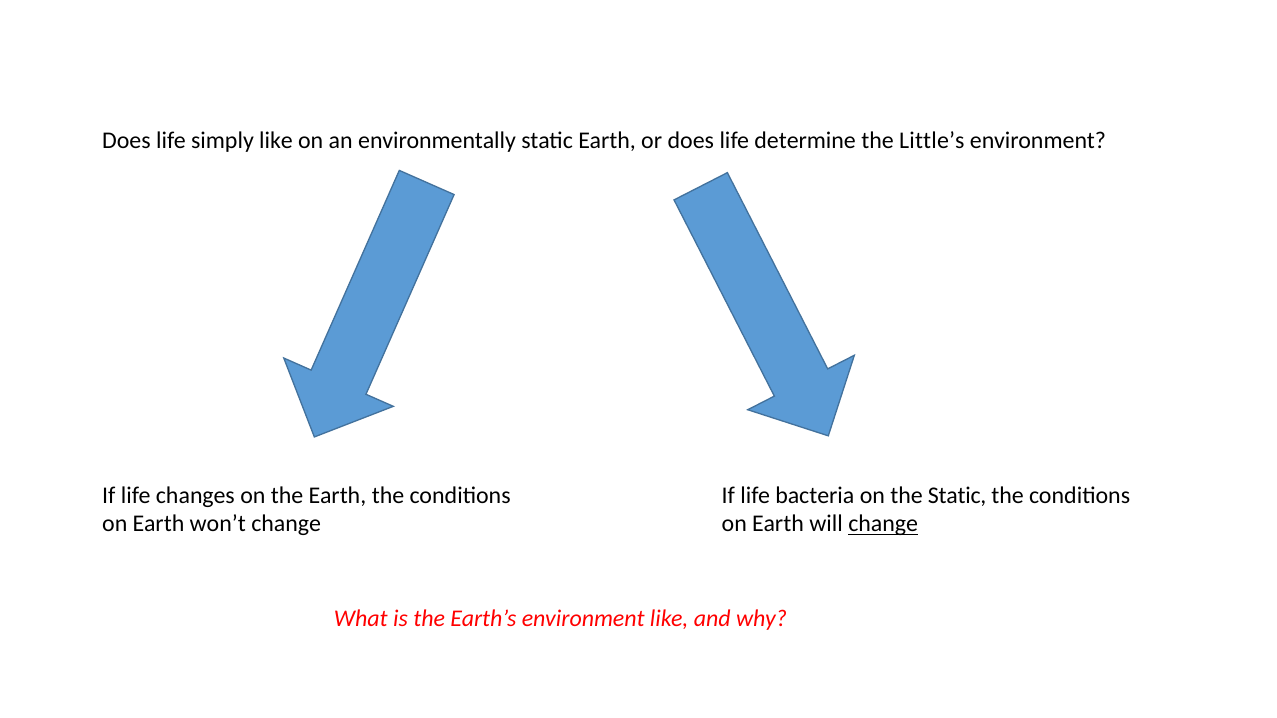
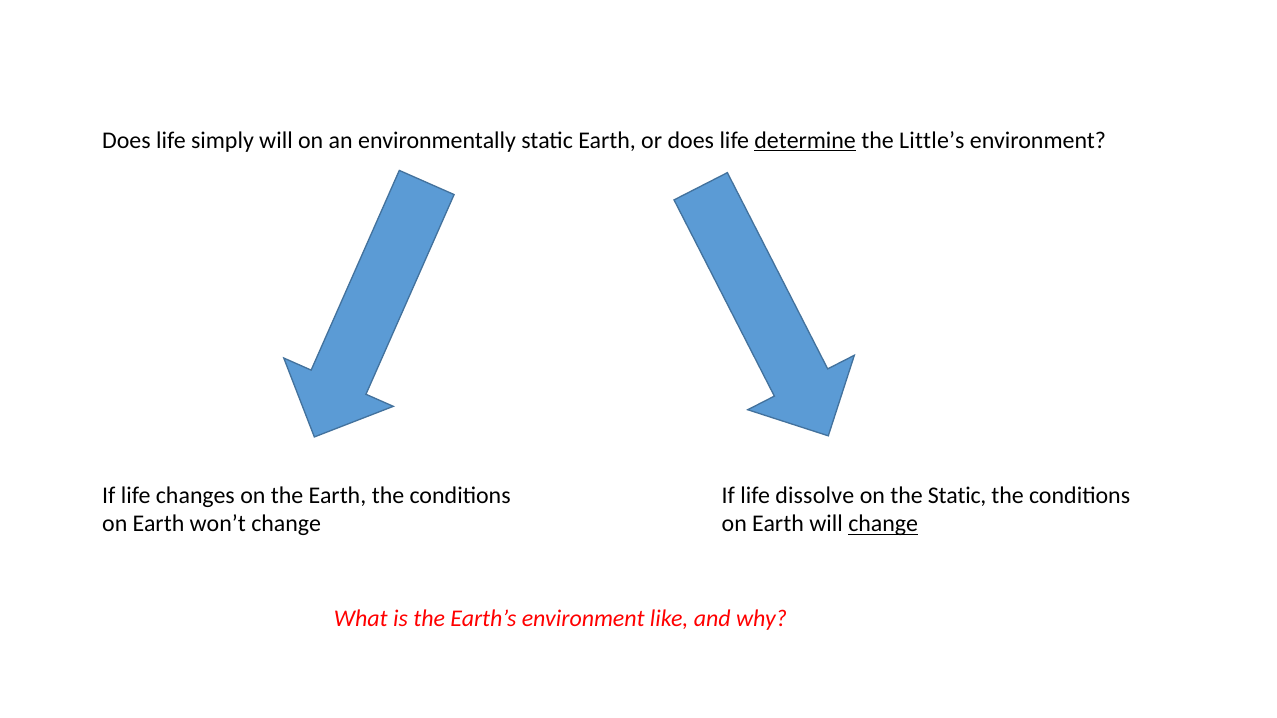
simply like: like -> will (276, 140)
determine underline: none -> present (805, 140)
bacteria: bacteria -> dissolve (815, 496)
